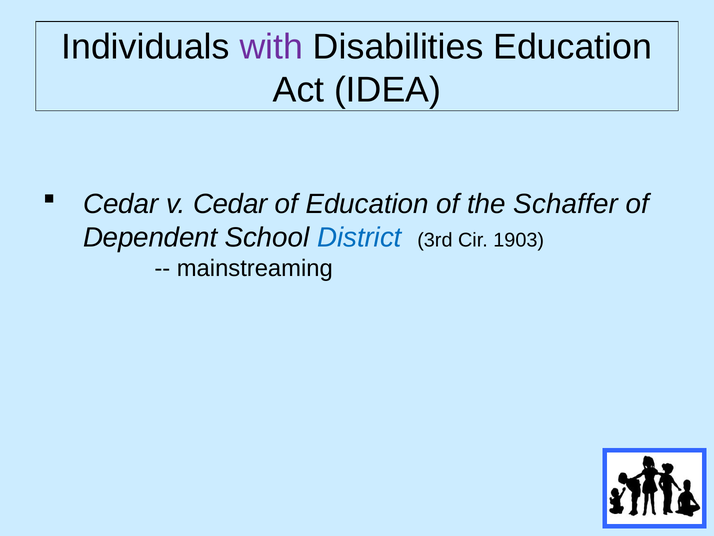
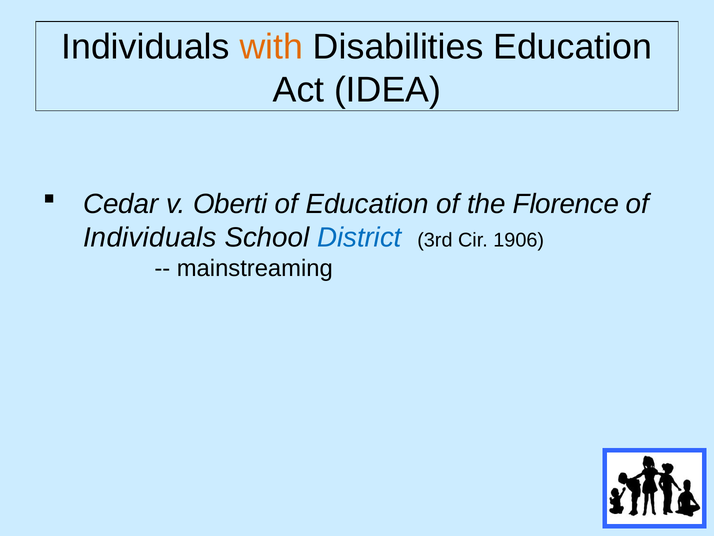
with colour: purple -> orange (271, 47)
v Cedar: Cedar -> Oberti (230, 204)
Schaffer: Schaffer -> Florence (566, 204)
Dependent: Dependent -> Individuals (150, 237)
1903: 1903 -> 1906 (519, 240)
